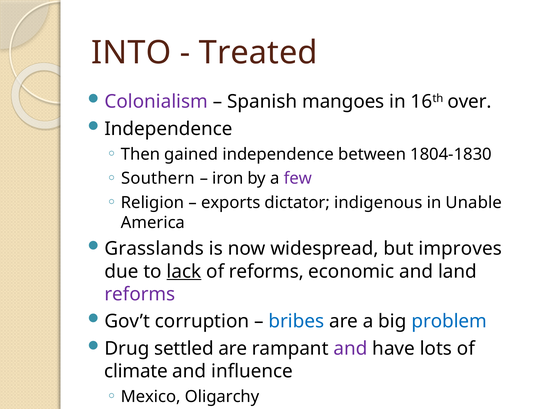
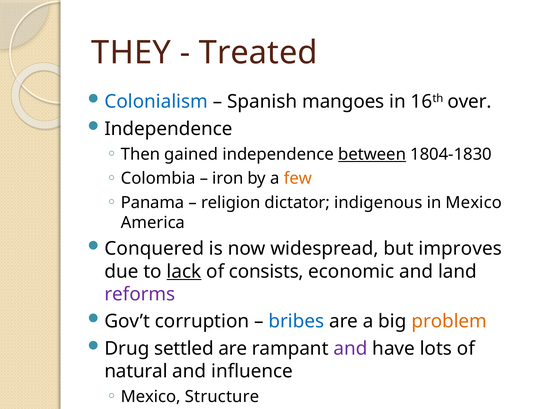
INTO: INTO -> THEY (131, 53)
Colonialism colour: purple -> blue (156, 102)
between underline: none -> present (372, 155)
Southern: Southern -> Colombia (158, 179)
few colour: purple -> orange (298, 179)
Religion: Religion -> Panama (153, 203)
exports: exports -> religion (231, 203)
in Unable: Unable -> Mexico (474, 203)
Grasslands: Grasslands -> Conquered (154, 249)
of reforms: reforms -> consists (266, 272)
problem colour: blue -> orange (449, 322)
climate: climate -> natural (136, 372)
Oligarchy: Oligarchy -> Structure (222, 397)
